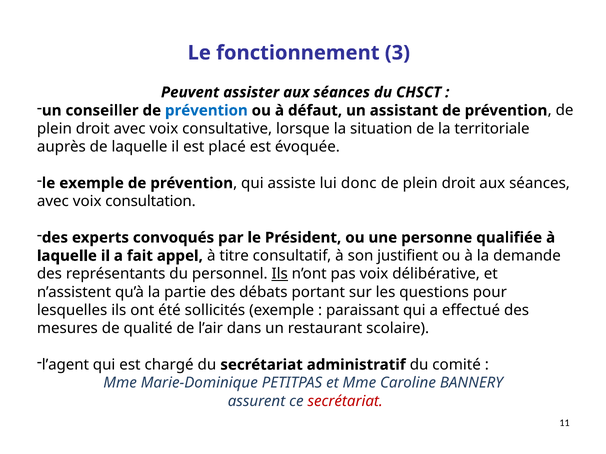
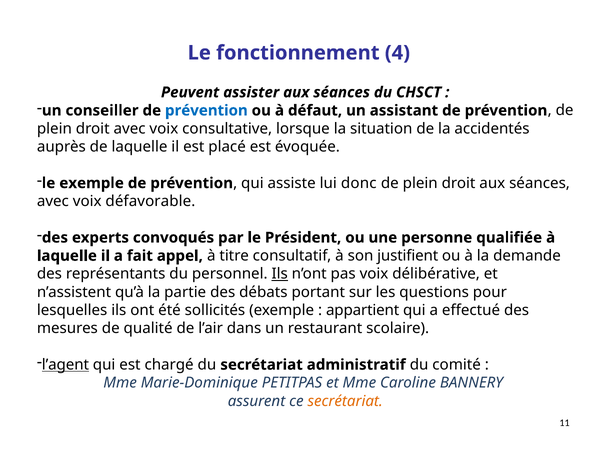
3: 3 -> 4 (397, 53)
territoriale: territoriale -> accidentés (492, 129)
consultation: consultation -> défavorable (150, 202)
paraissant: paraissant -> appartient (363, 311)
l’agent underline: none -> present (65, 365)
secrétariat colour: red -> orange (345, 401)
